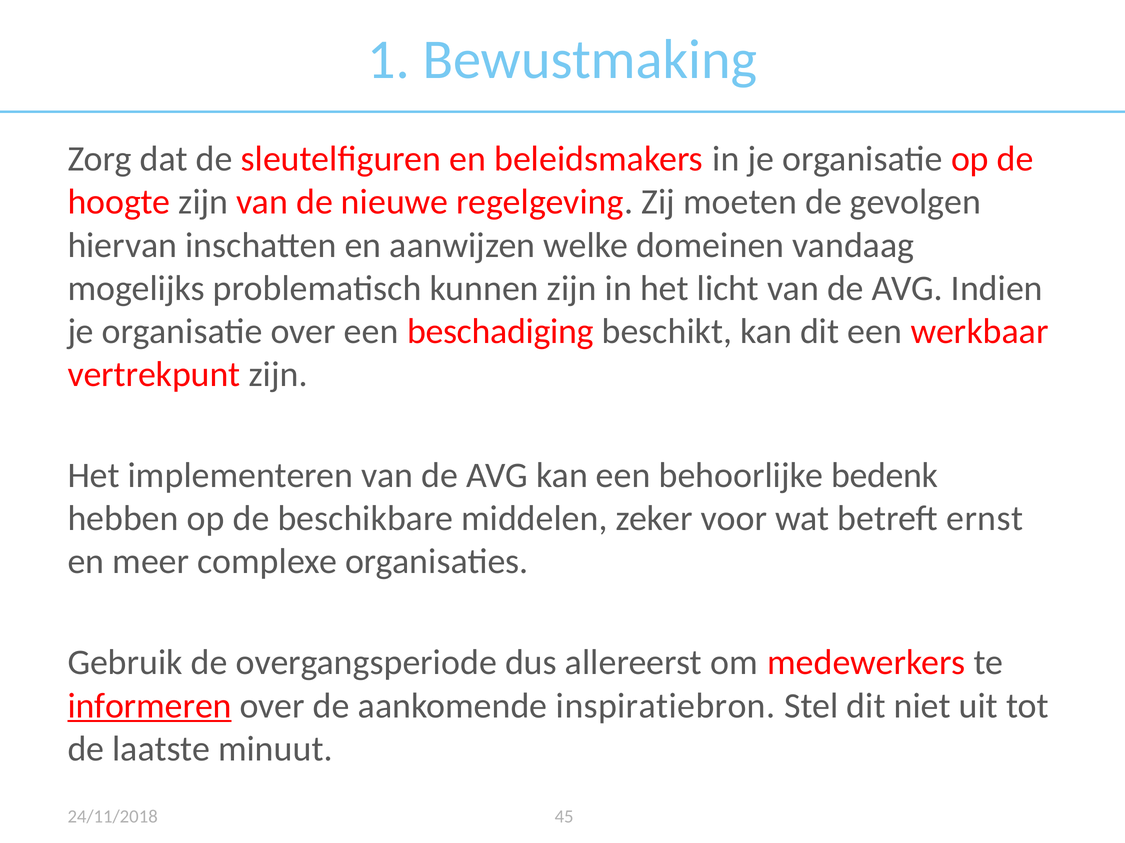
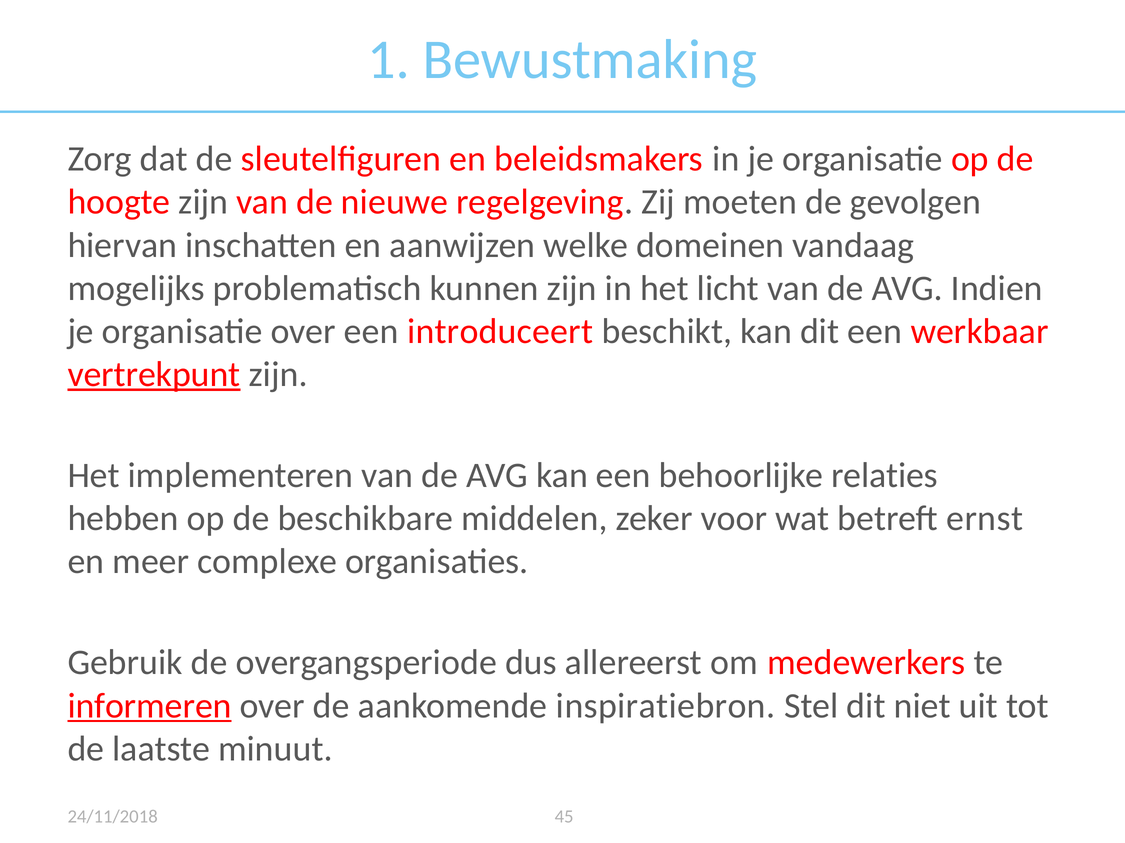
beschadiging: beschadiging -> introduceert (500, 332)
vertrekpunt underline: none -> present (154, 375)
bedenk: bedenk -> relaties (884, 476)
